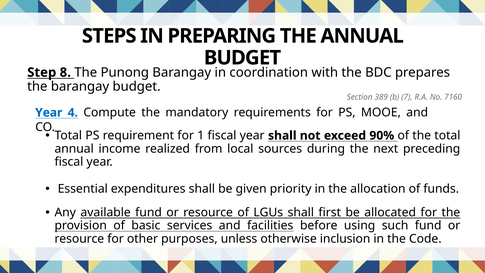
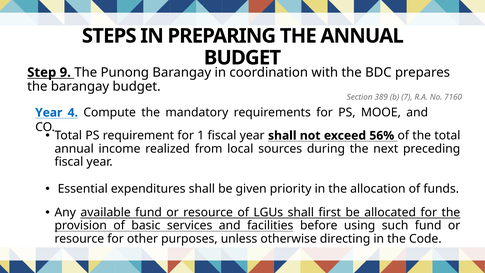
8: 8 -> 9 (65, 72)
90%: 90% -> 56% (382, 136)
inclusion: inclusion -> directing (345, 239)
